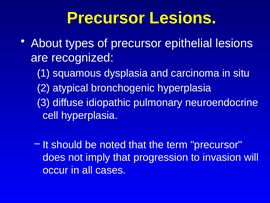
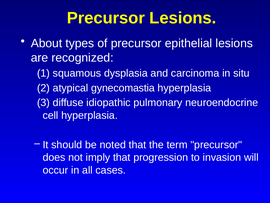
bronchogenic: bronchogenic -> gynecomastia (123, 88)
